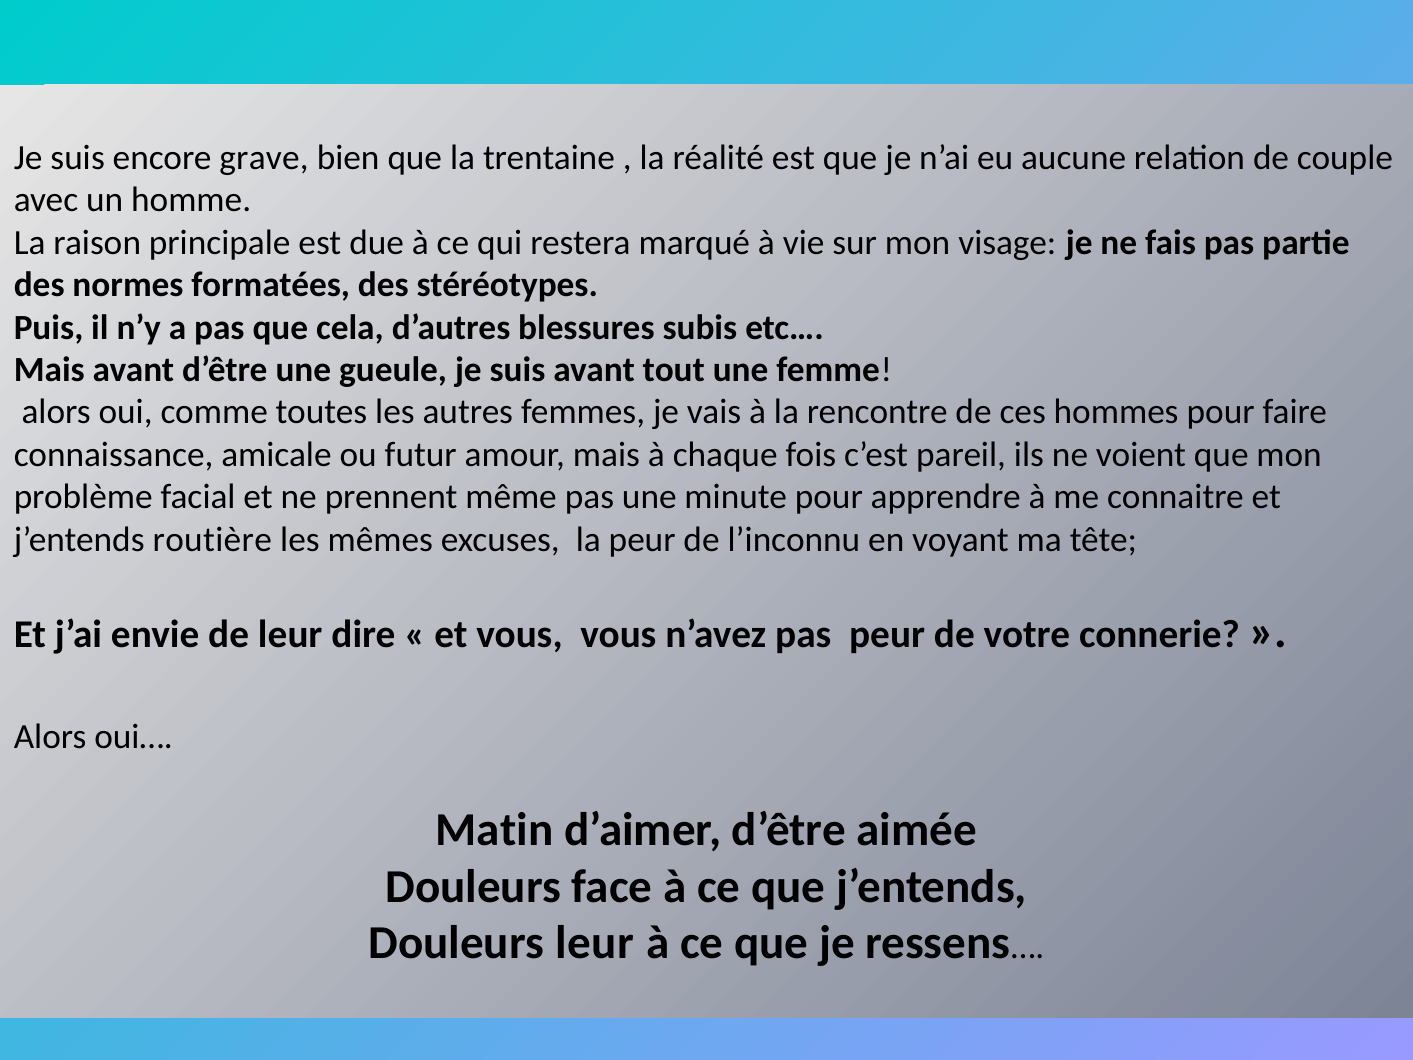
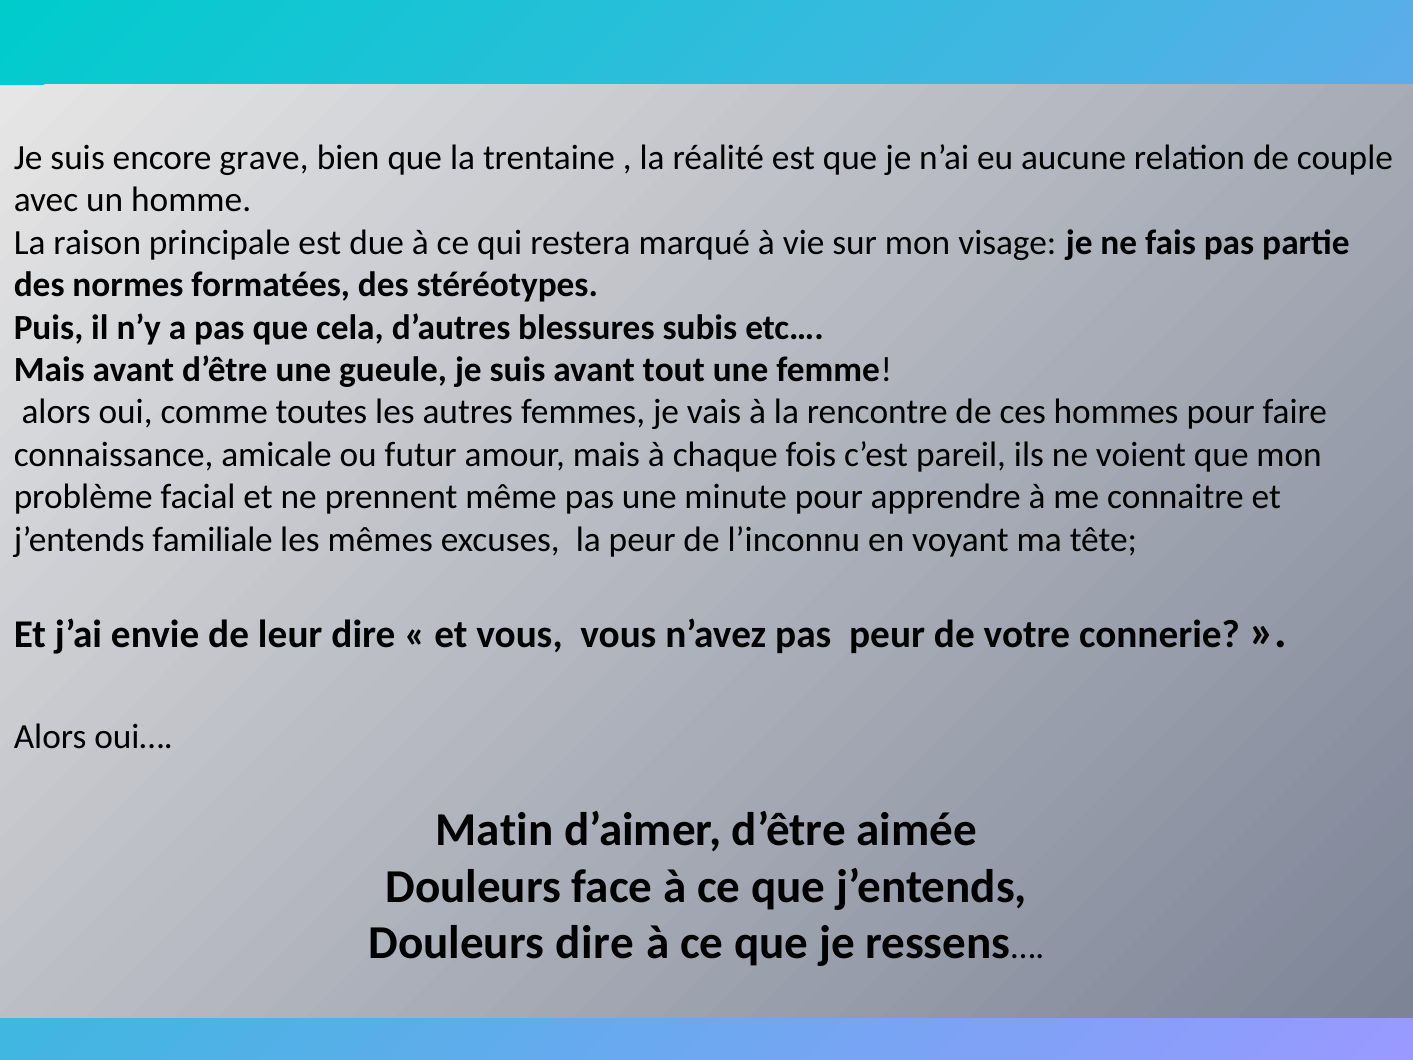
routière: routière -> familiale (213, 539)
Douleurs leur: leur -> dire (595, 943)
